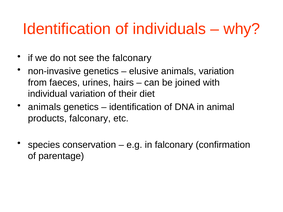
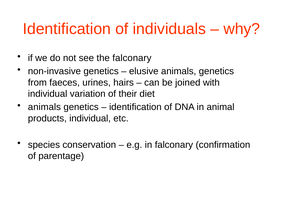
elusive animals variation: variation -> genetics (216, 71)
products falconary: falconary -> individual (90, 119)
